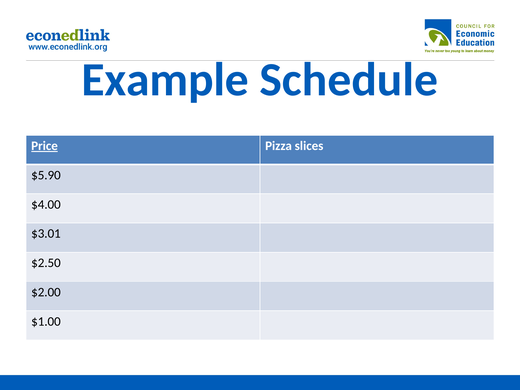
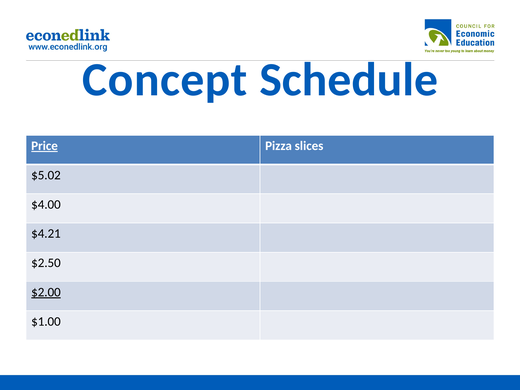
Example: Example -> Concept (165, 80)
$5.90: $5.90 -> $5.02 (46, 175)
$3.01: $3.01 -> $4.21 (46, 234)
$2.00 underline: none -> present (46, 292)
